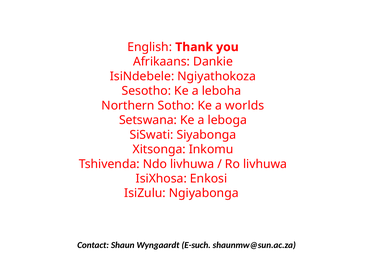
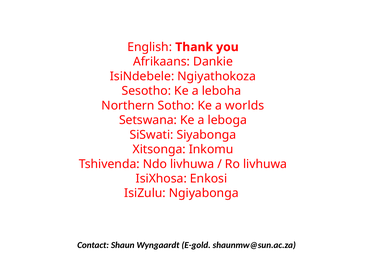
E-such: E-such -> E-gold (196, 246)
